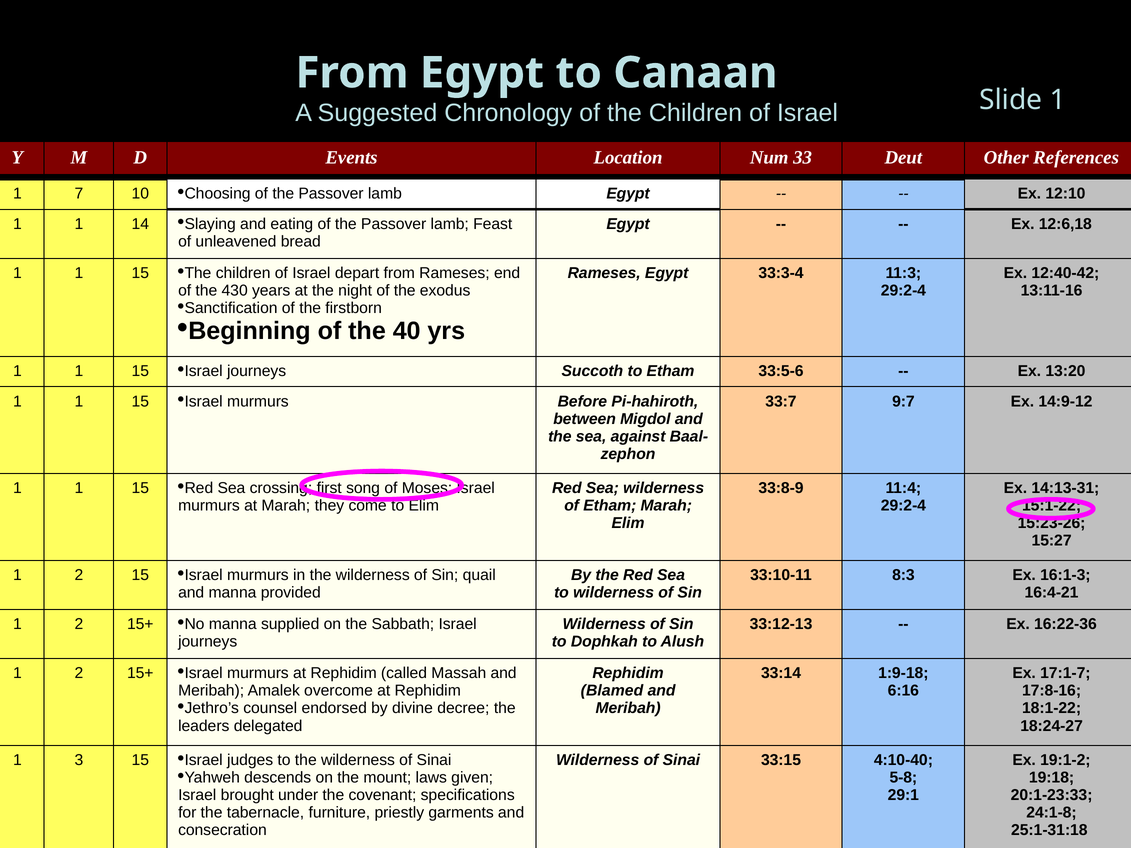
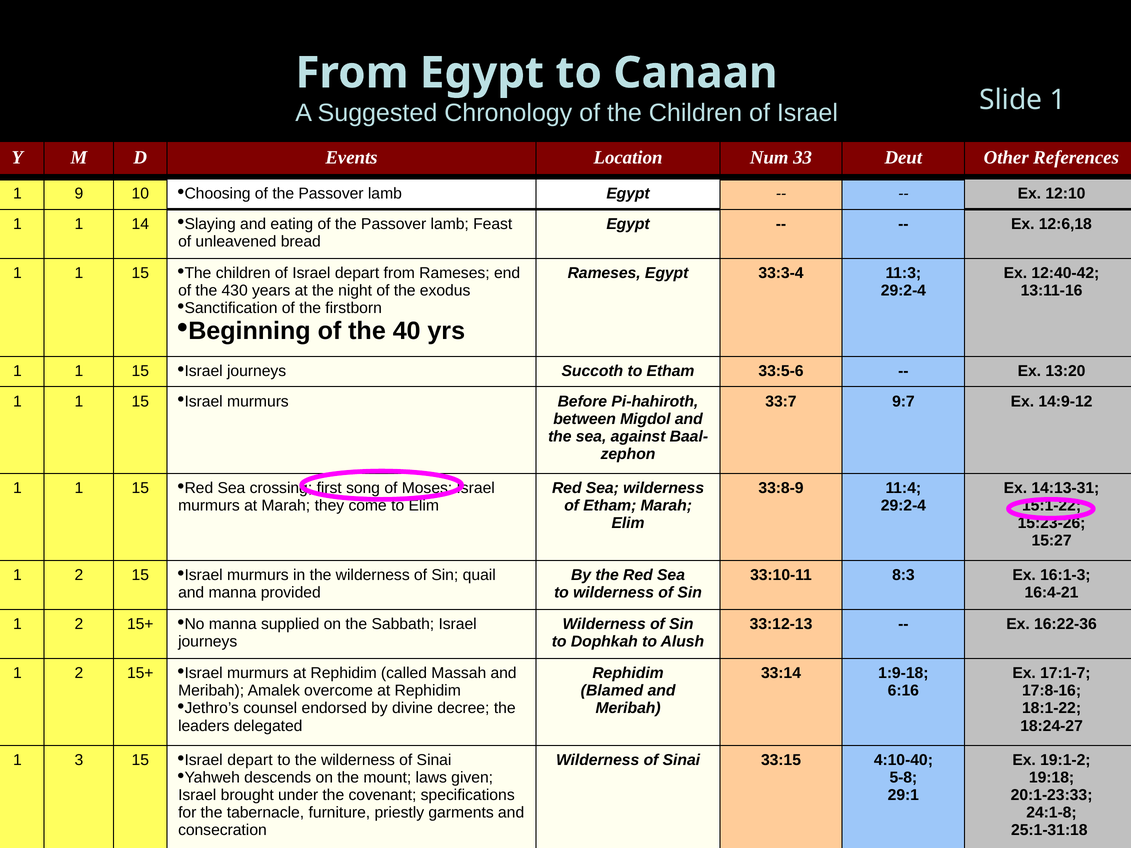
7: 7 -> 9 (79, 194)
judges: judges -> depart (250, 760)
